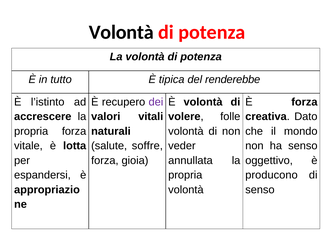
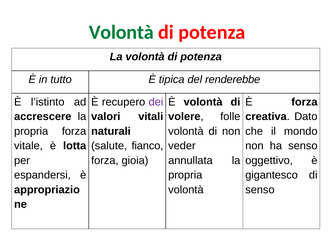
Volontà colour: black -> green (121, 32)
soffre: soffre -> fianco (147, 146)
producono: producono -> gigantesco (272, 176)
